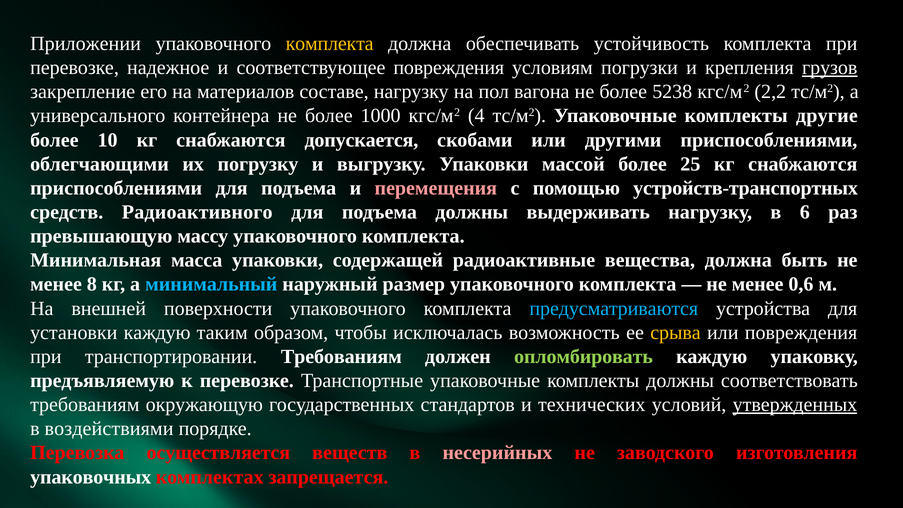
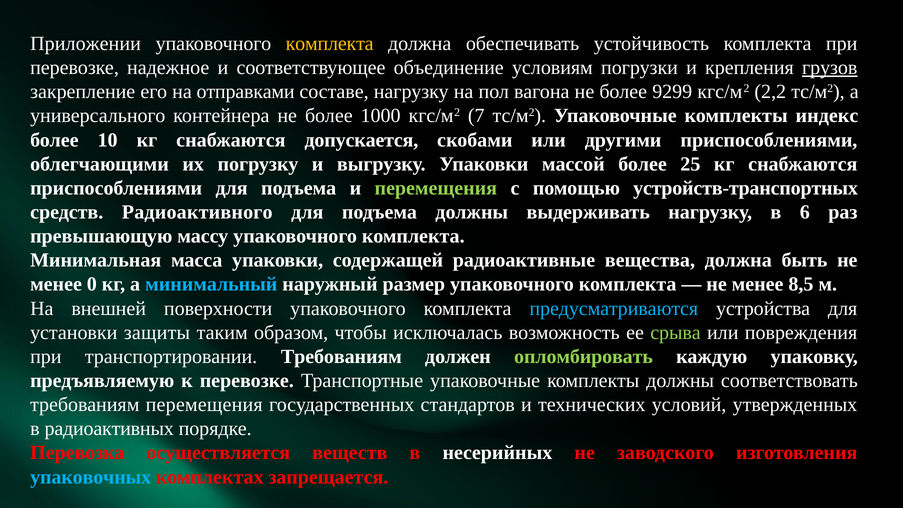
соответствующее повреждения: повреждения -> объединение (449, 68)
материалов: материалов -> отправками (246, 92)
5238: 5238 -> 9299 (672, 92)
4: 4 -> 7 (476, 116)
другие: другие -> индекс (827, 116)
перемещения colour: pink -> light green (436, 188)
8: 8 -> 0 (92, 284)
0,6: 0,6 -> 8,5 (801, 284)
установки каждую: каждую -> защиты (157, 332)
срыва colour: yellow -> light green (675, 332)
требованиям окружающую: окружающую -> перемещения (204, 405)
утвержденных underline: present -> none (795, 405)
воздействиями: воздействиями -> радиоактивных (109, 429)
несерийных colour: pink -> white (497, 453)
упаковочных colour: white -> light blue (91, 477)
